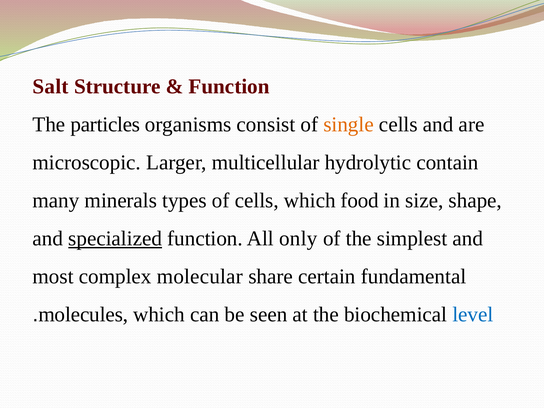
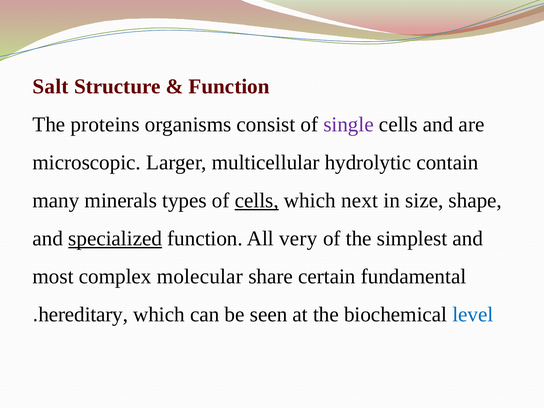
particles: particles -> proteins (105, 125)
single colour: orange -> purple (349, 125)
cells underline: none -> present (257, 201)
food: food -> next (360, 201)
only: only -> very (298, 239)
molecules: molecules -> hereditary (83, 315)
